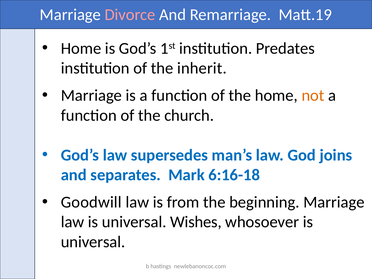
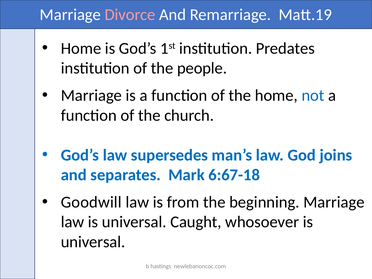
inherit: inherit -> people (202, 68)
not colour: orange -> blue (313, 96)
6:16-18: 6:16-18 -> 6:67-18 (234, 175)
Wishes: Wishes -> Caught (196, 222)
